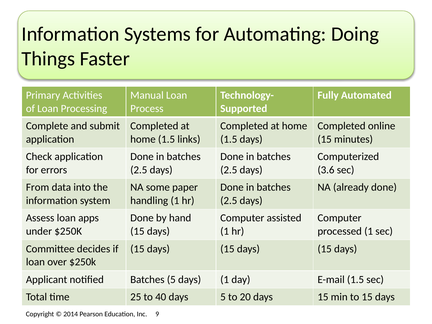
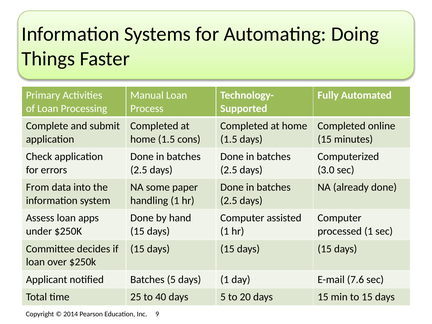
links: links -> cons (189, 139)
3.6: 3.6 -> 3.0 (326, 170)
E-mail 1.5: 1.5 -> 7.6 (356, 279)
